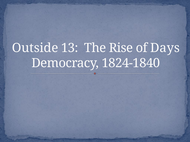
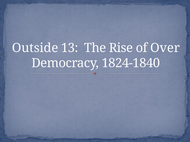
Days: Days -> Over (165, 48)
